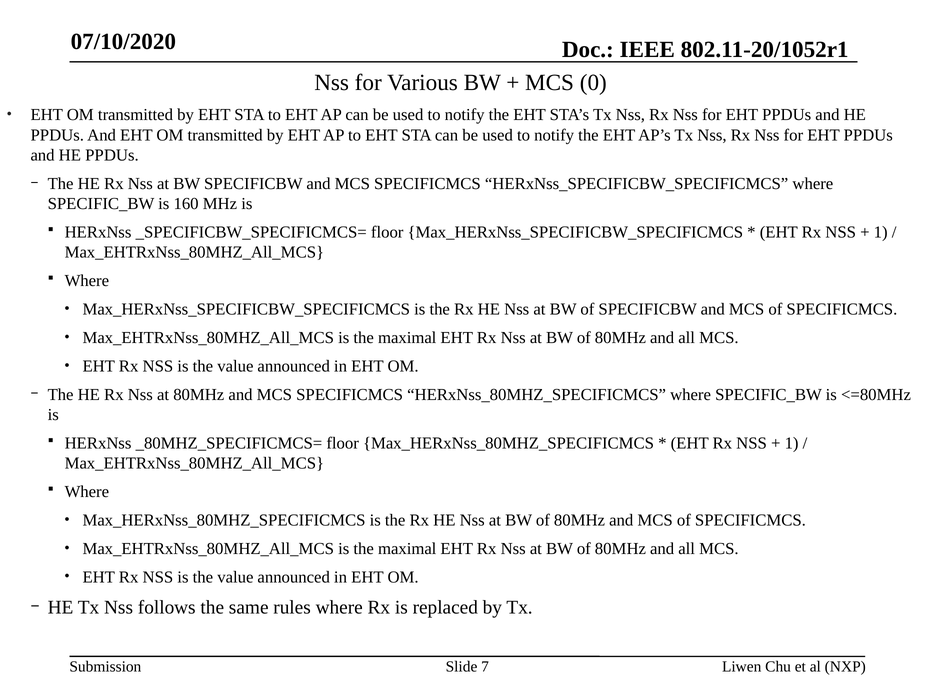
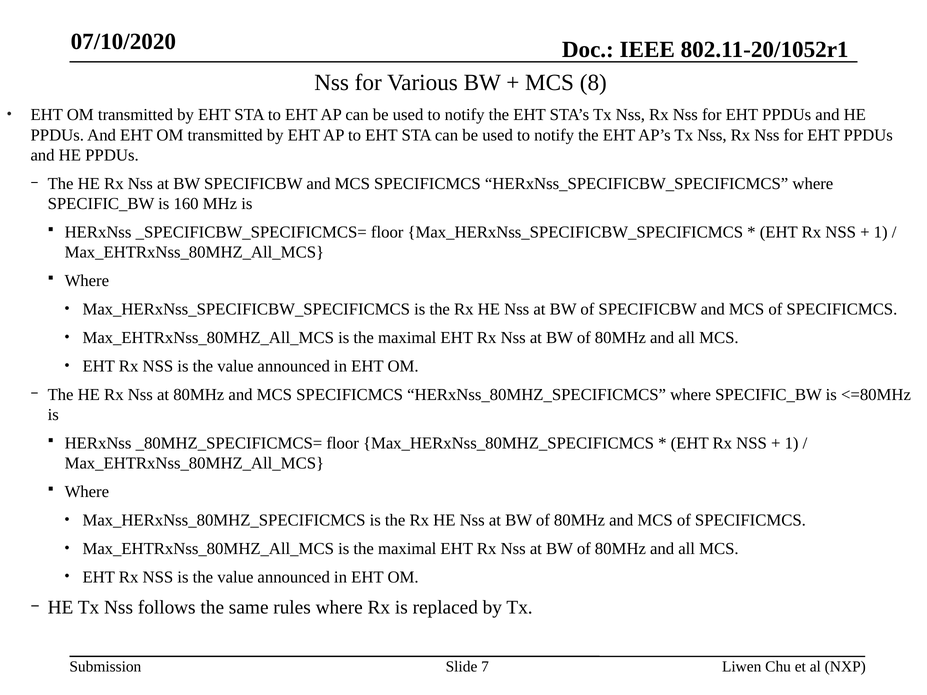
0: 0 -> 8 (593, 83)
